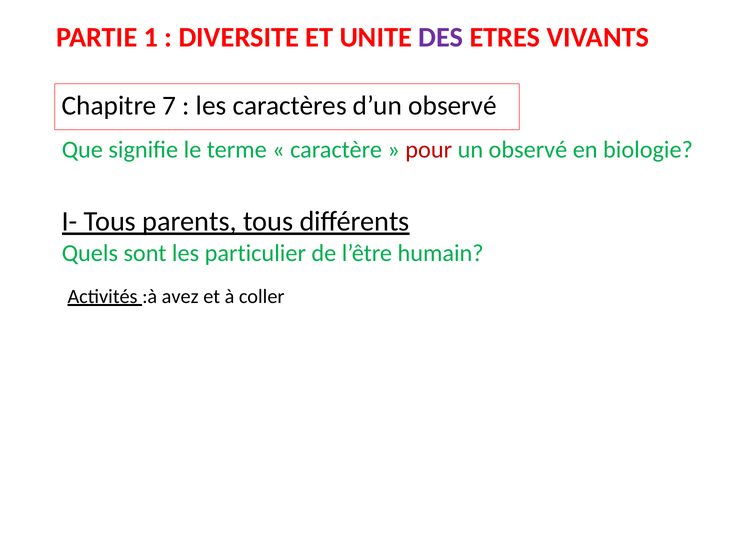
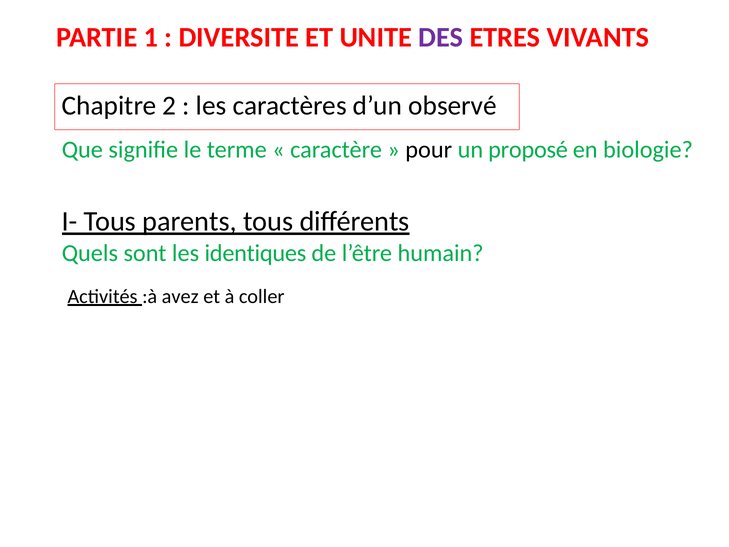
7: 7 -> 2 (169, 106)
pour colour: red -> black (429, 150)
un observé: observé -> proposé (528, 150)
particulier: particulier -> identiques (255, 253)
